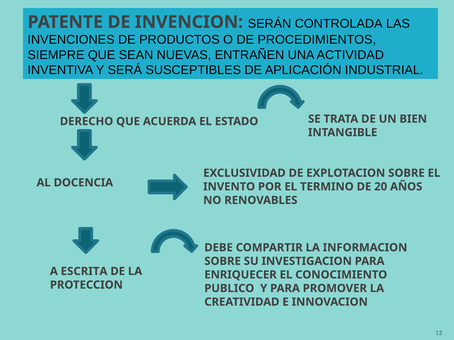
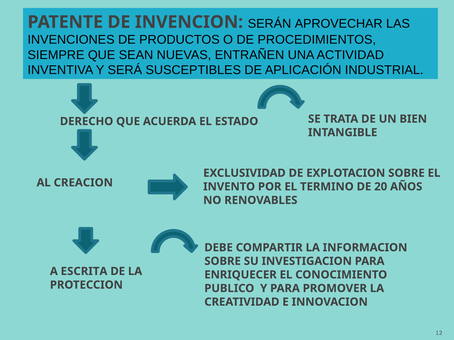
CONTROLADA: CONTROLADA -> APROVECHAR (339, 24)
DOCENCIA: DOCENCIA -> CREACION (83, 183)
